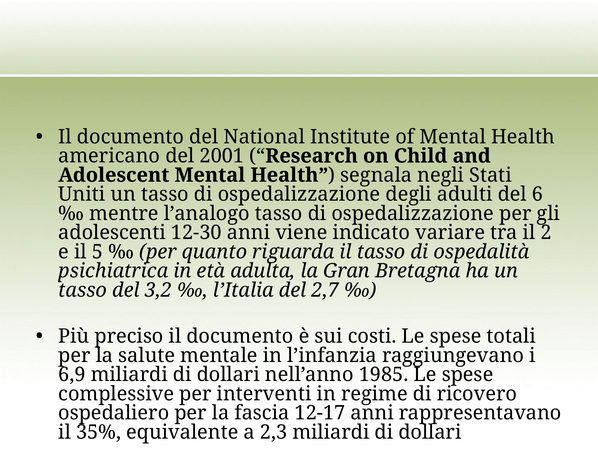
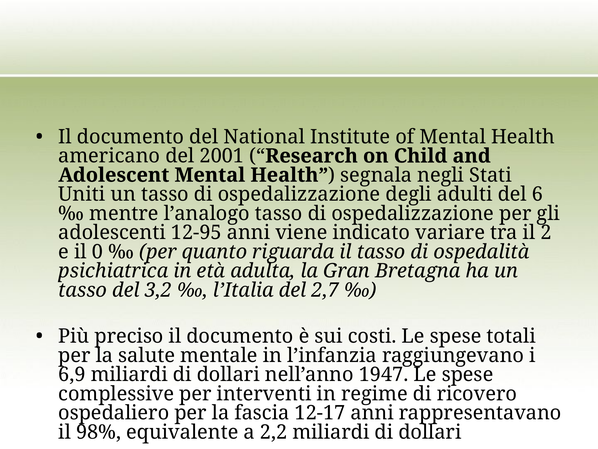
12-30: 12-30 -> 12-95 (196, 232)
5: 5 -> 0 (97, 252)
1985: 1985 -> 1947 (384, 374)
35%: 35% -> 98% (99, 432)
2,3: 2,3 -> 2,2 (274, 432)
